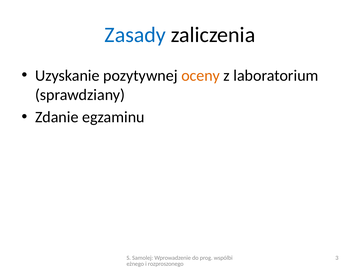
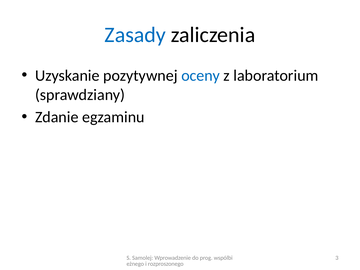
oceny colour: orange -> blue (201, 76)
